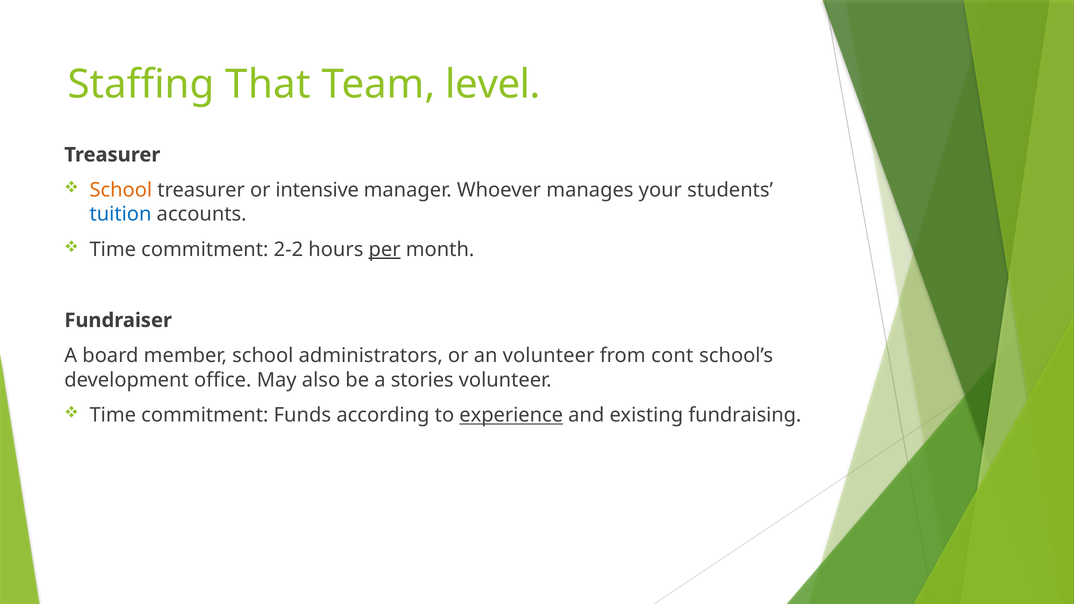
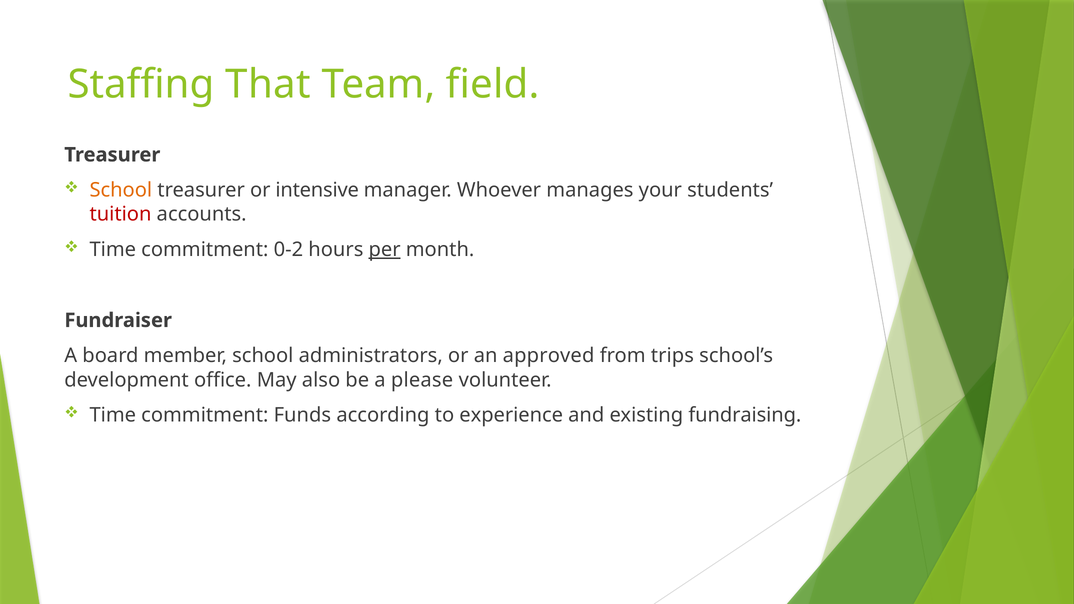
level: level -> field (493, 85)
tuition colour: blue -> red (120, 214)
2-2: 2-2 -> 0-2 (288, 250)
an volunteer: volunteer -> approved (549, 356)
cont: cont -> trips (672, 356)
stories: stories -> please (422, 380)
experience underline: present -> none (511, 415)
